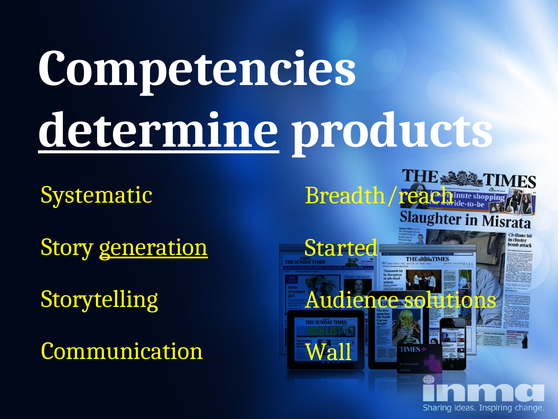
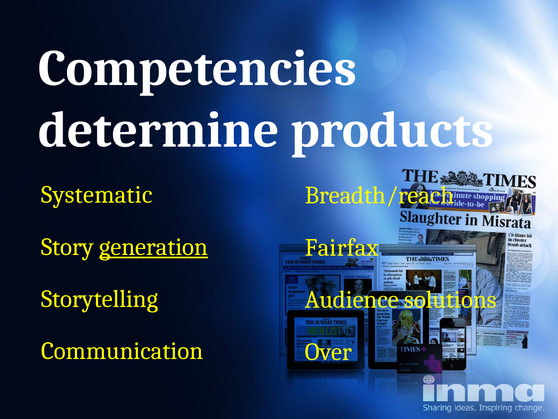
determine underline: present -> none (159, 130)
Started: Started -> Fairfax (342, 247)
Wall: Wall -> Over (328, 351)
